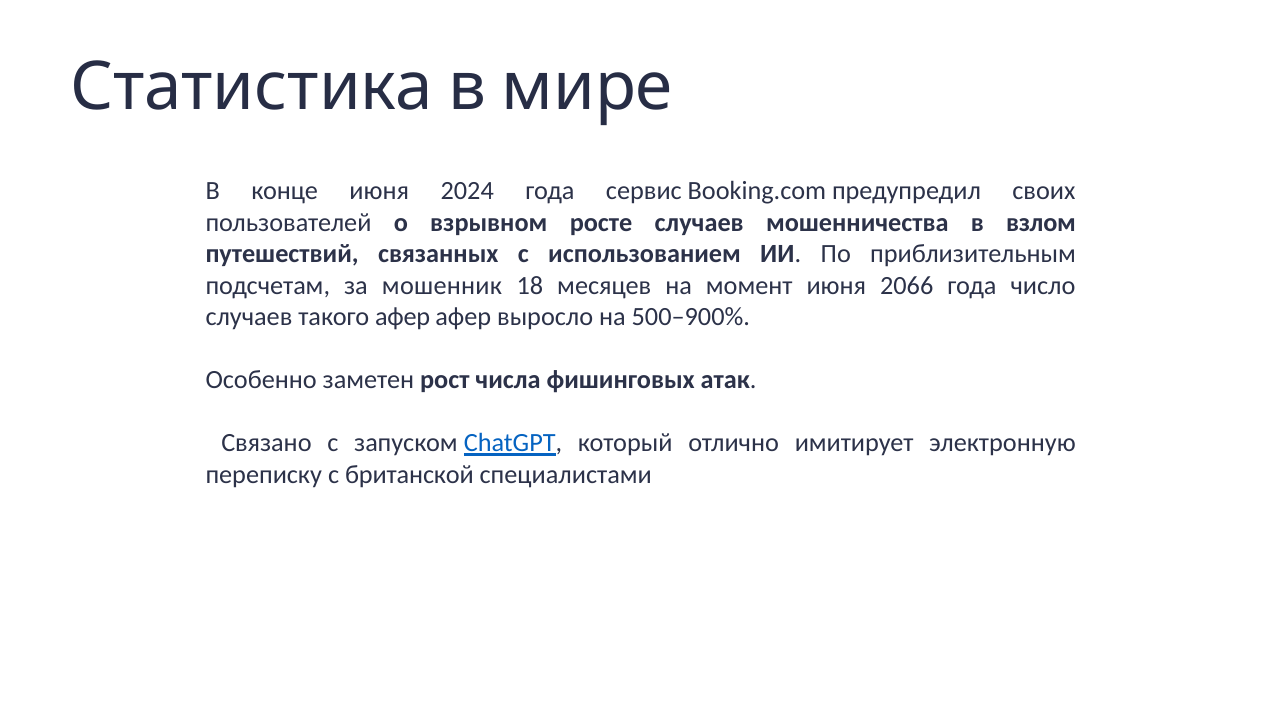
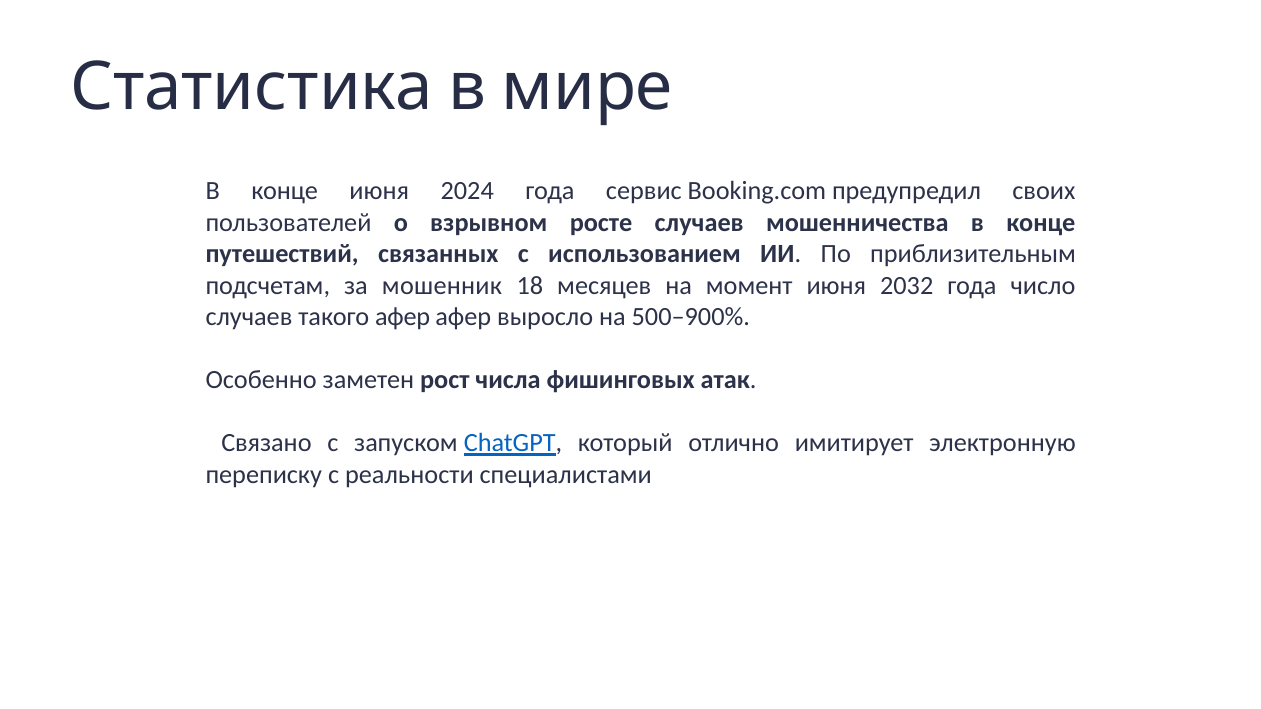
мошенничества в взлом: взлом -> конце (1041, 223)
2066: 2066 -> 2032 (907, 286)
британской: британской -> реальности (409, 475)
